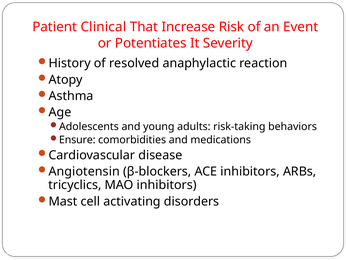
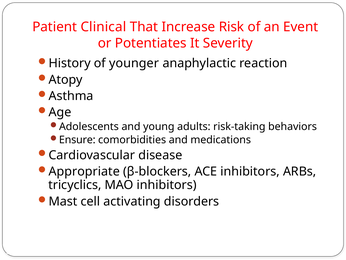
resolved: resolved -> younger (134, 63)
Angiotensin: Angiotensin -> Appropriate (84, 171)
